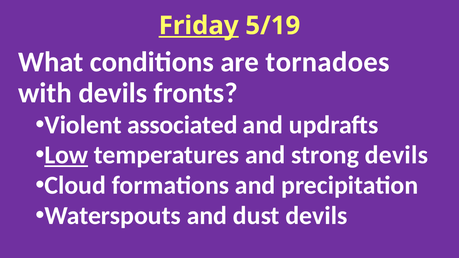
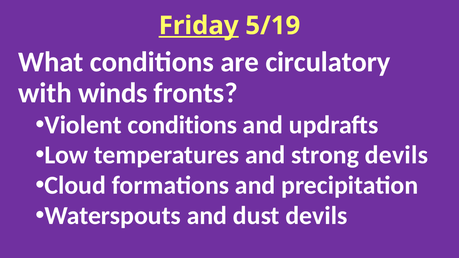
tornadoes: tornadoes -> circulatory (328, 62)
with devils: devils -> winds (113, 93)
Violent associated: associated -> conditions (182, 125)
Low underline: present -> none (66, 155)
